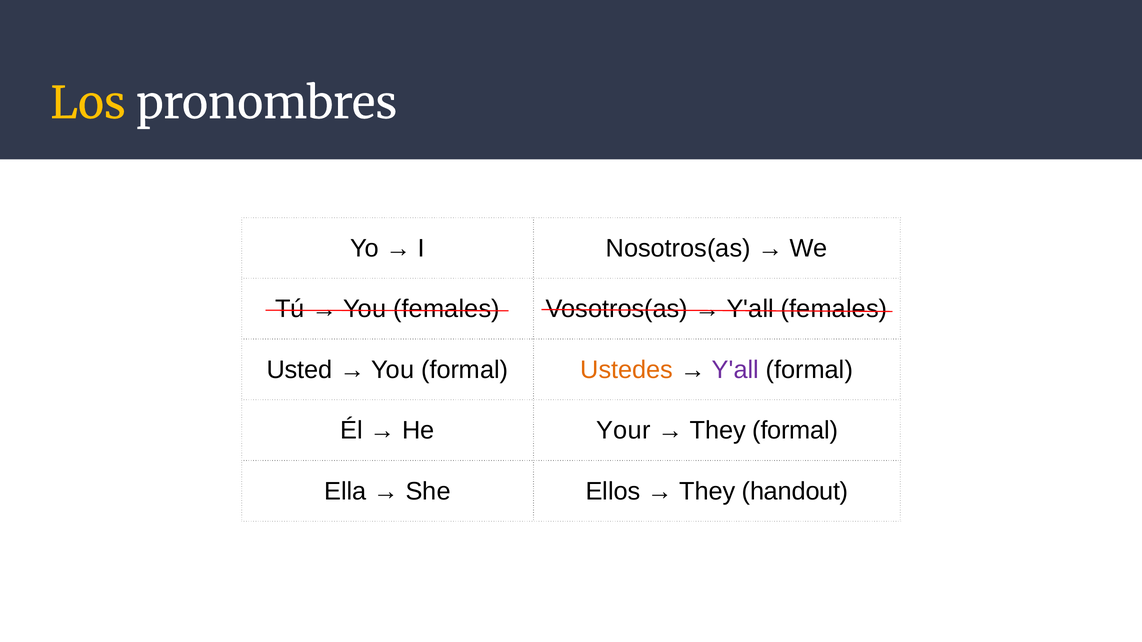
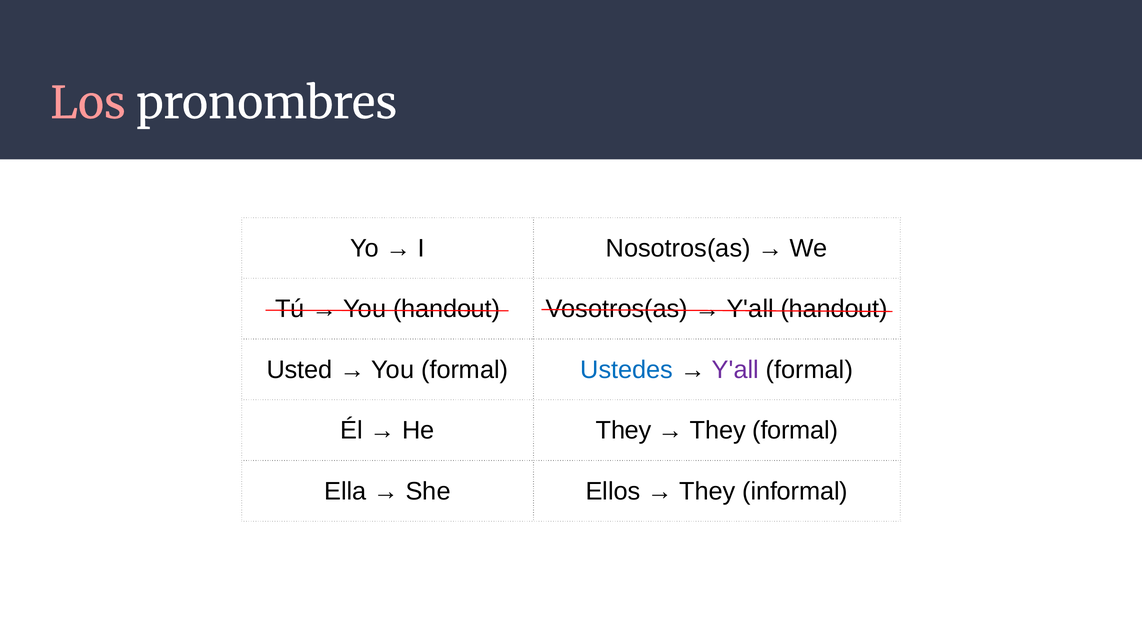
Los colour: yellow -> pink (88, 104)
You females: females -> handout (447, 309)
Y'all females: females -> handout (834, 309)
Ustedes colour: orange -> blue (627, 370)
He Your: Your -> They (624, 431)
handout: handout -> informal (795, 492)
